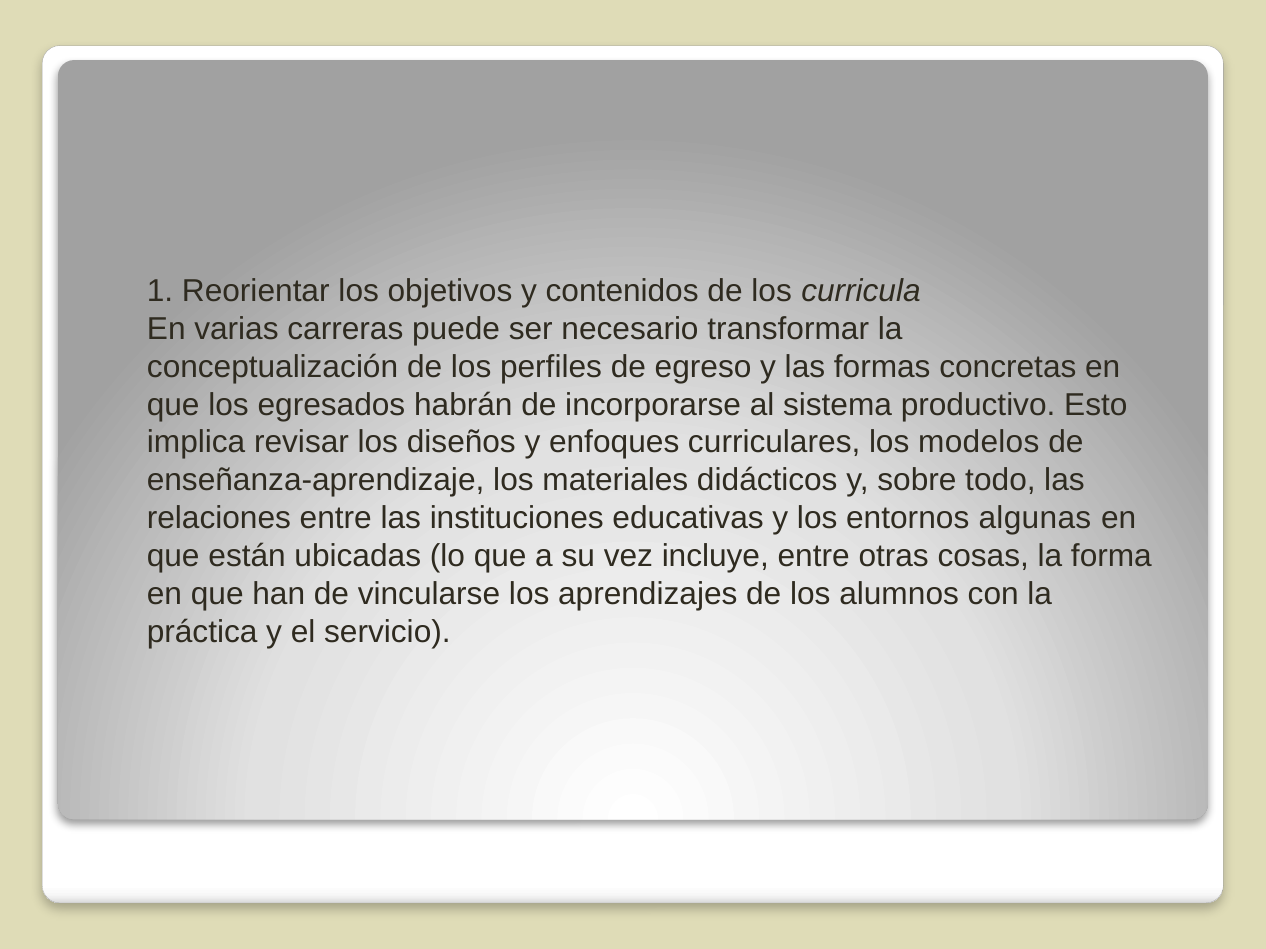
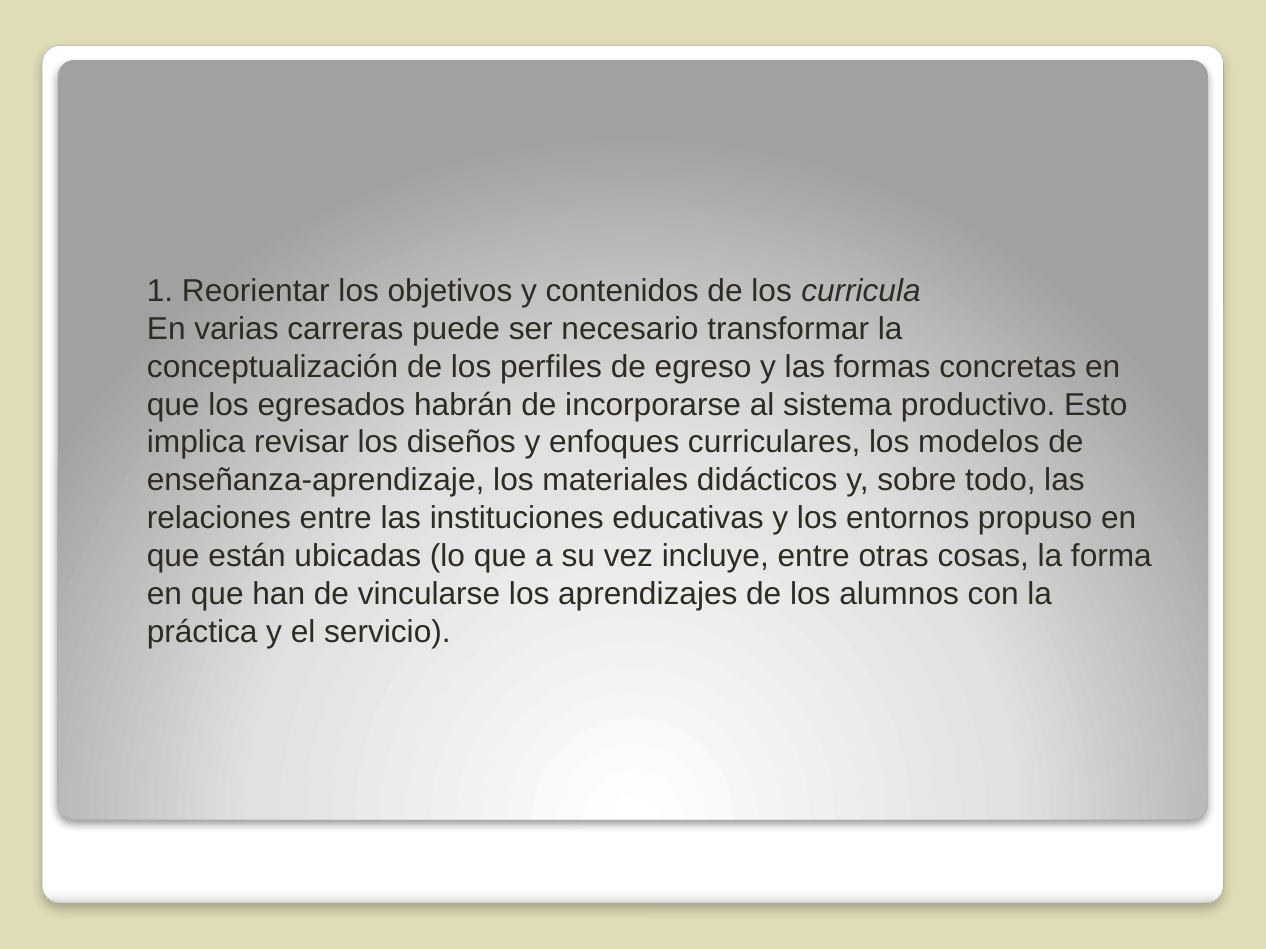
algunas: algunas -> propuso (1035, 519)
